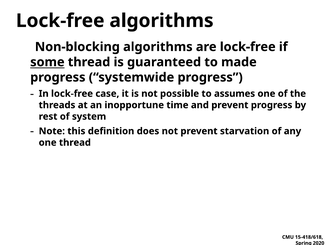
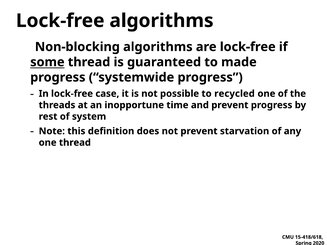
assumes: assumes -> recycled (235, 94)
